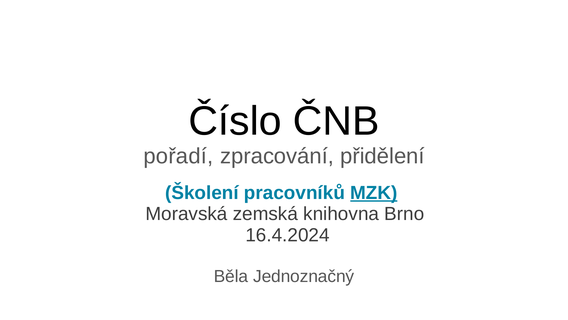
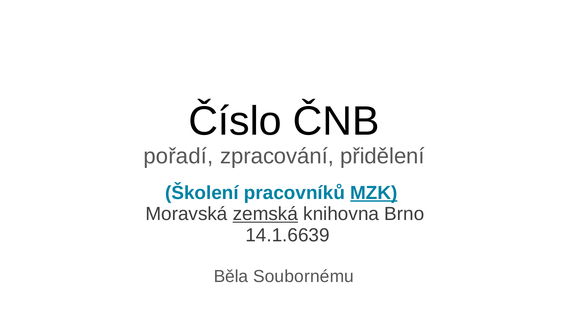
zemská underline: none -> present (265, 214)
16.4.2024: 16.4.2024 -> 14.1.6639 (288, 235)
Jednoznačný: Jednoznačný -> Soubornému (304, 276)
